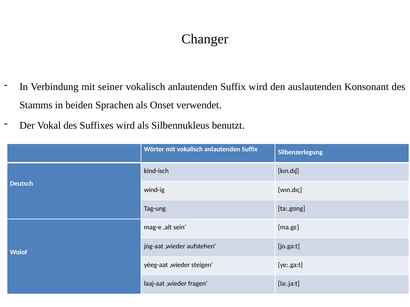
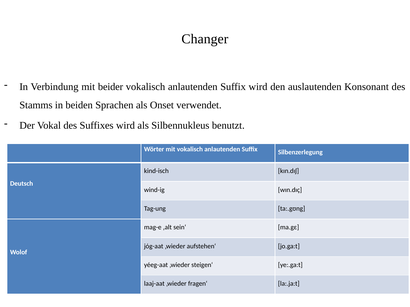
seiner: seiner -> beider (111, 87)
